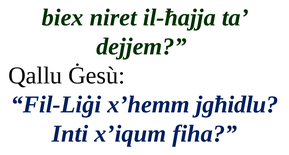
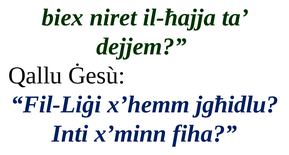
x’iqum: x’iqum -> x’minn (130, 134)
